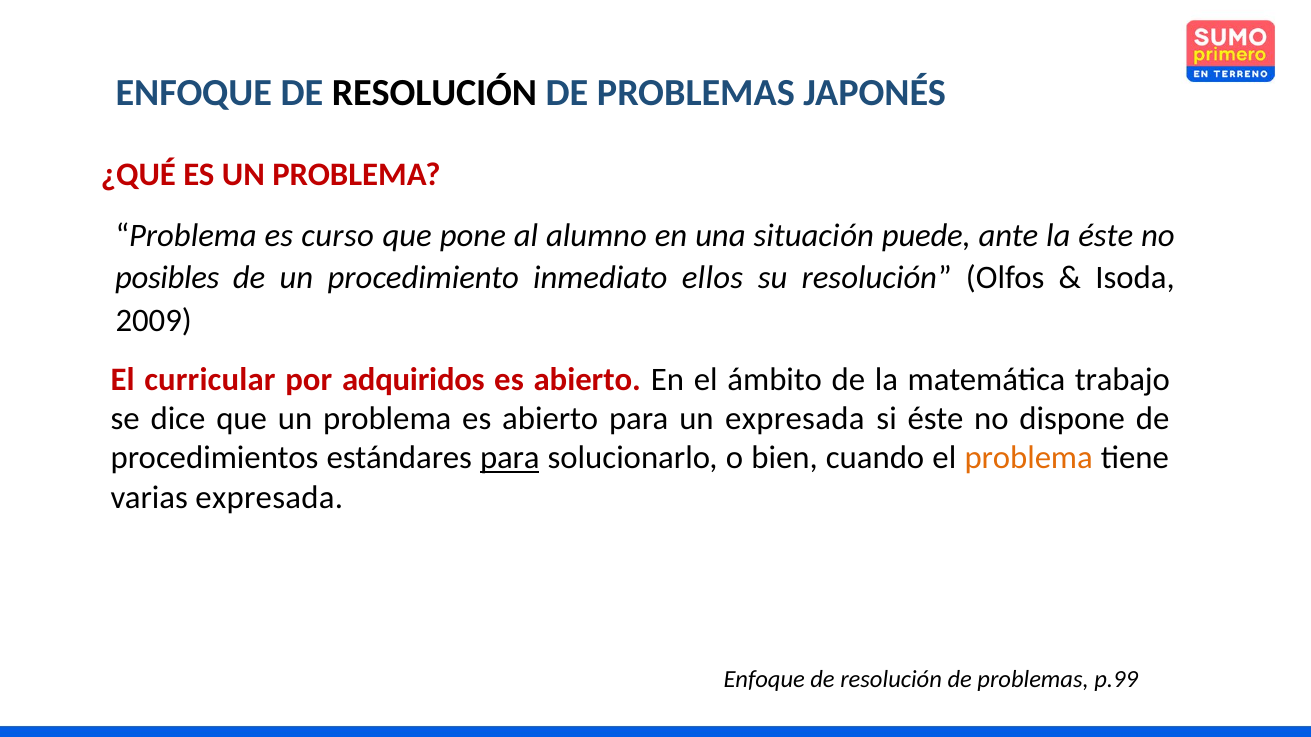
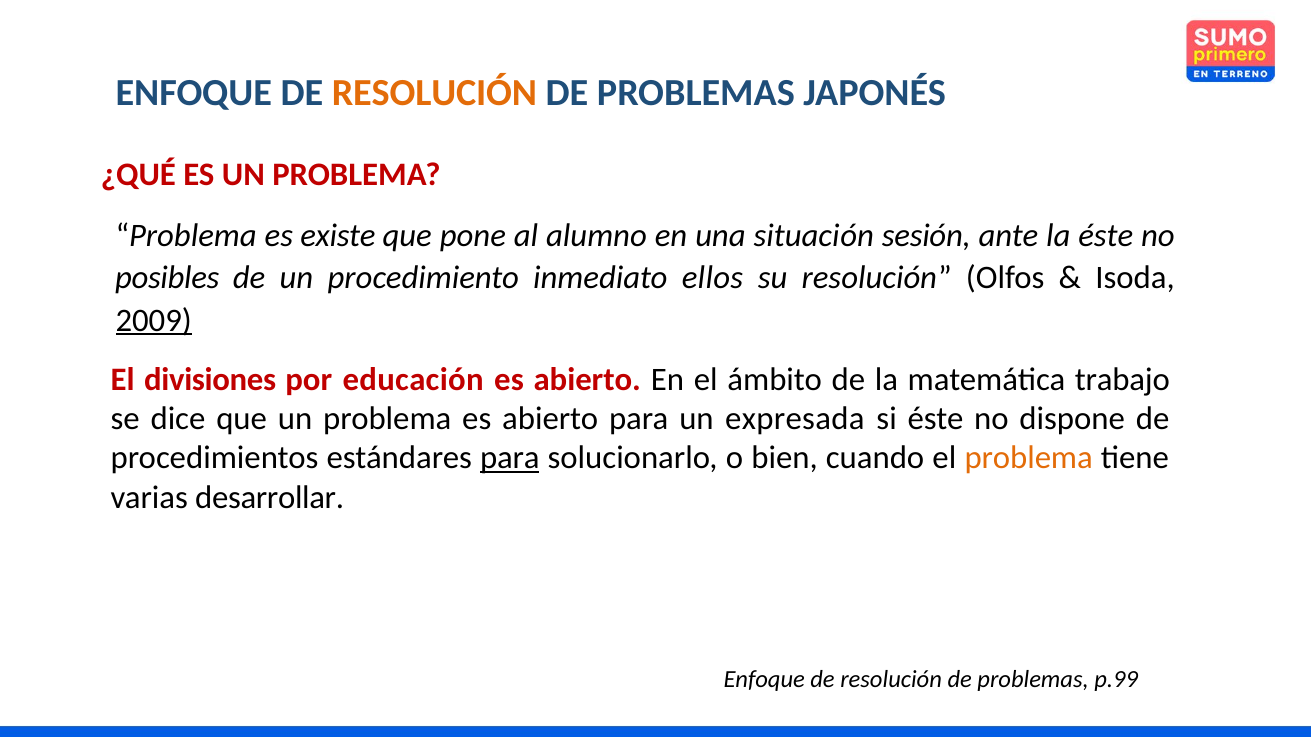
RESOLUCIÓN colour: black -> orange (434, 93)
curso: curso -> existe (338, 236)
puede: puede -> sesión (926, 236)
2009 underline: none -> present (154, 320)
curricular: curricular -> divisiones (210, 380)
adquiridos: adquiridos -> educación (413, 380)
varias expresada: expresada -> desarrollar (270, 498)
